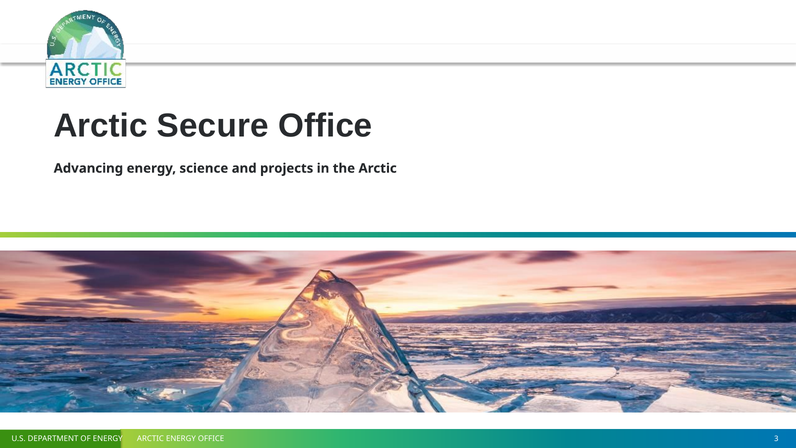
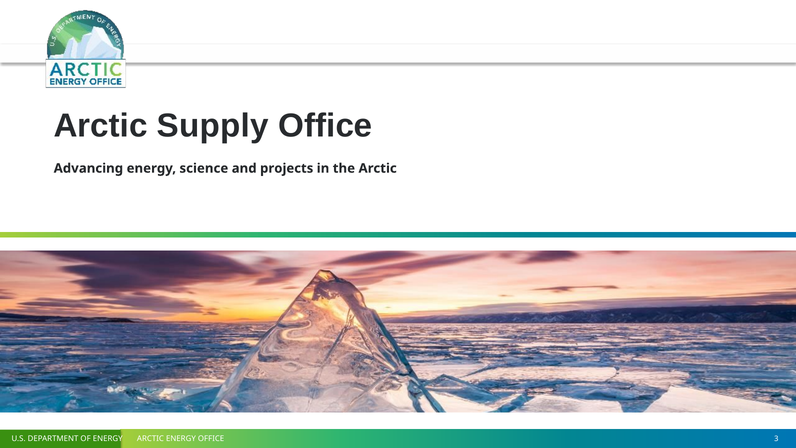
Secure: Secure -> Supply (213, 126)
